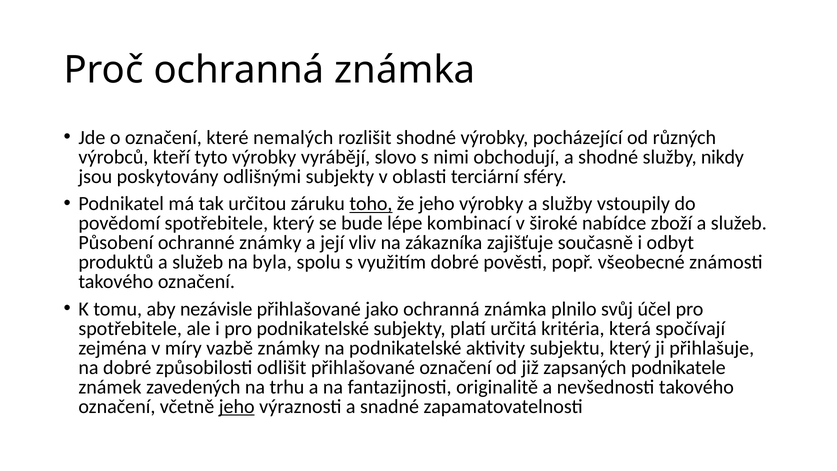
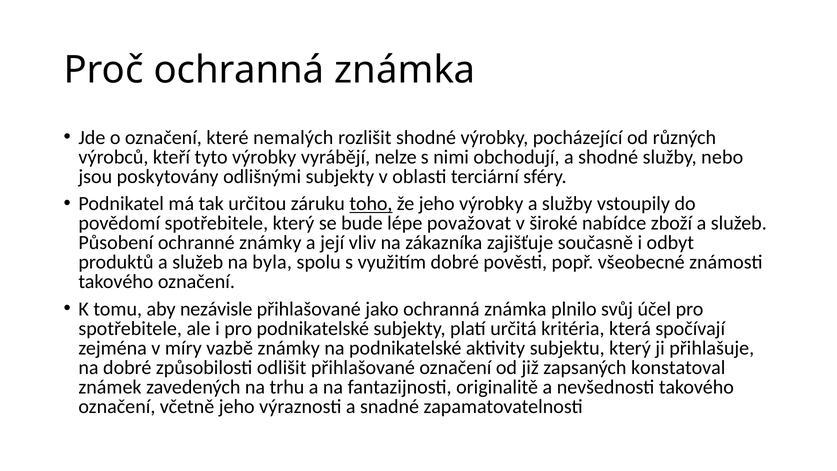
slovo: slovo -> nelze (396, 157)
nikdy: nikdy -> nebo (722, 157)
kombinací: kombinací -> považovat (469, 223)
podnikatele: podnikatele -> konstatoval (678, 367)
jeho underline: present -> none (237, 406)
